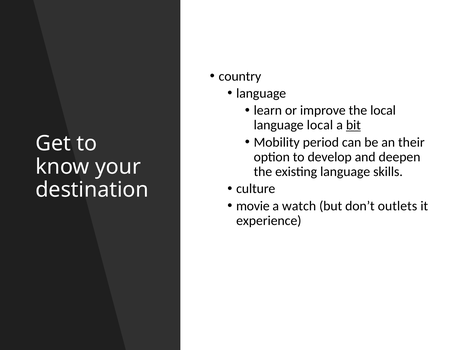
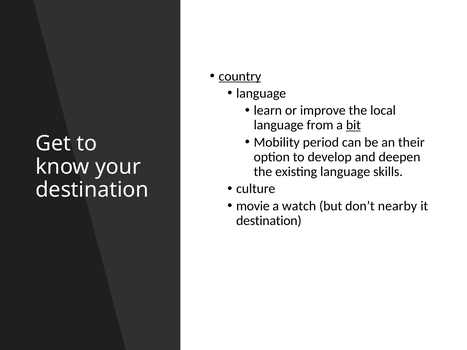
country underline: none -> present (240, 76)
language local: local -> from (320, 125)
outlets: outlets -> nearby (397, 206)
experience: experience -> destination (269, 221)
